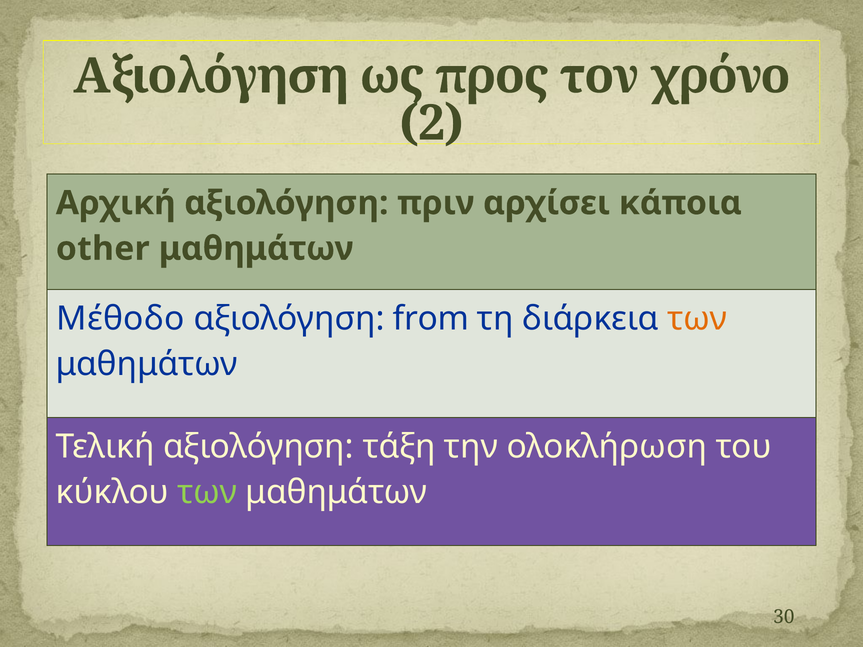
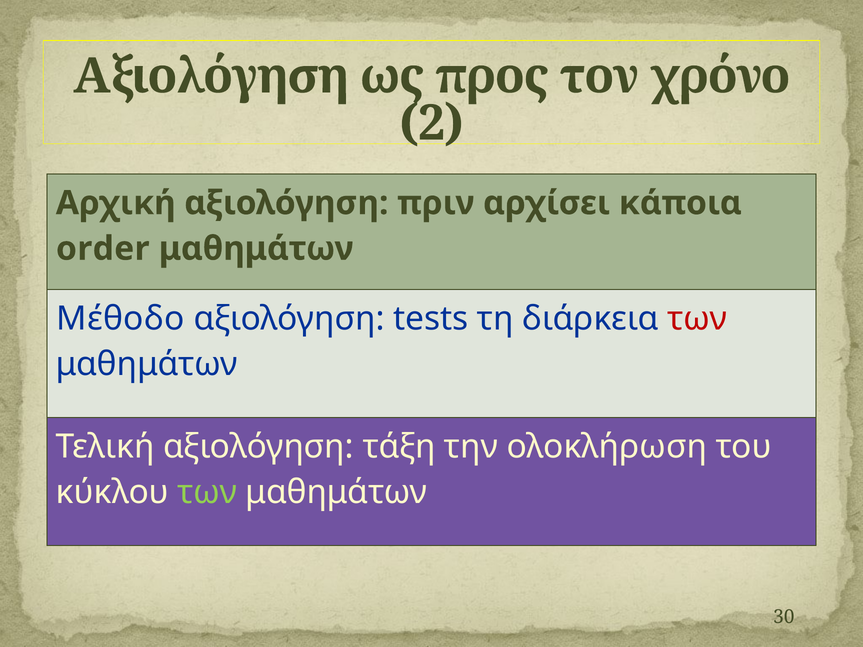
other: other -> order (103, 249)
from: from -> tests (431, 319)
των colour: orange -> red (697, 319)
